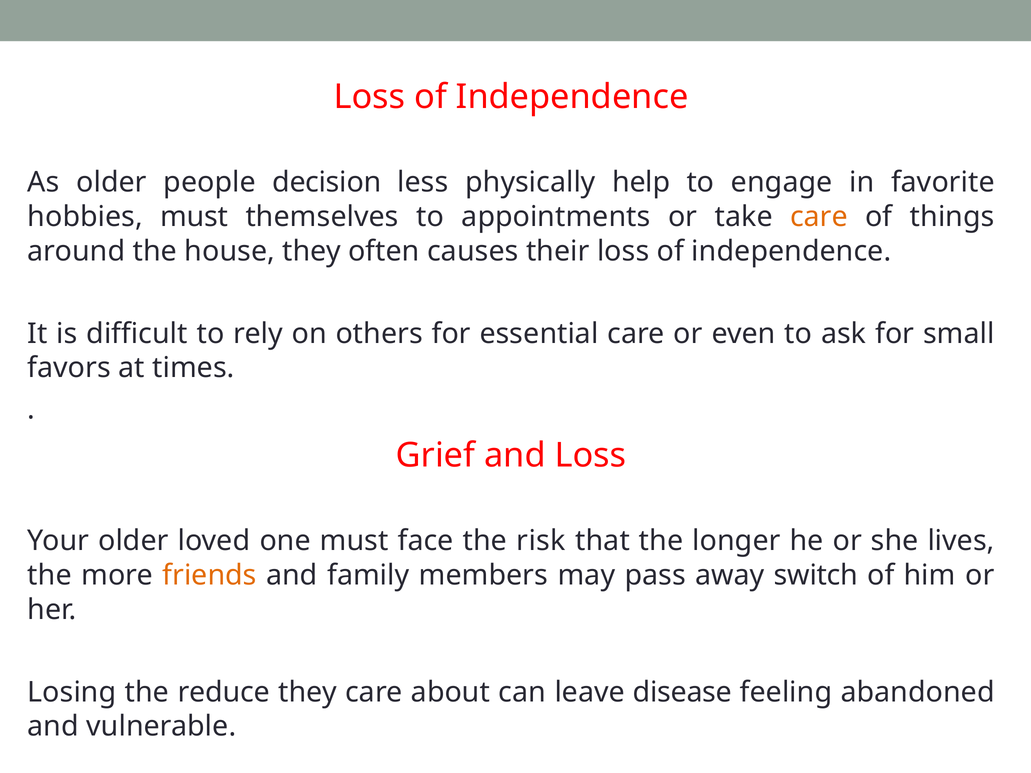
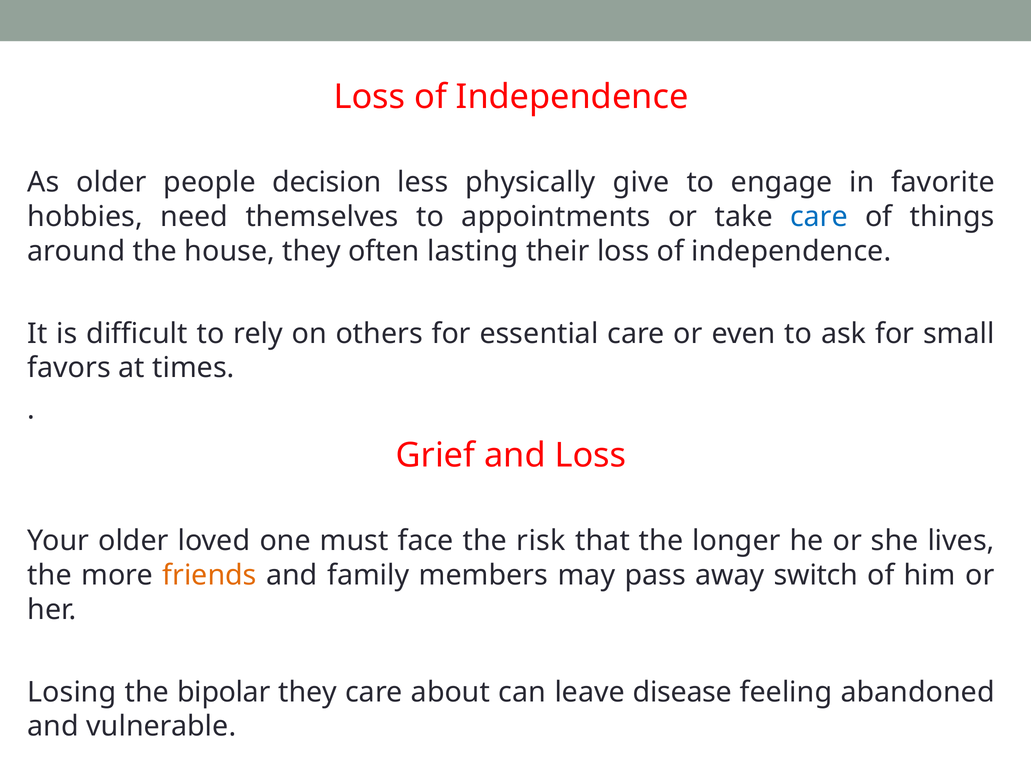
help: help -> give (641, 182)
hobbies must: must -> need (194, 217)
care colour: orange -> blue (819, 217)
causes: causes -> lasting (473, 251)
reduce: reduce -> bipolar (224, 692)
